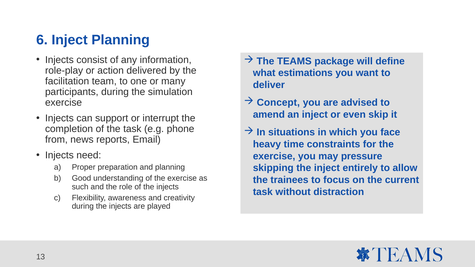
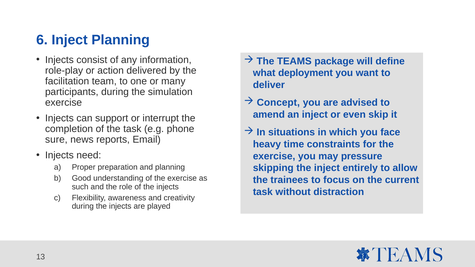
estimations: estimations -> deployment (306, 73)
from: from -> sure (56, 140)
